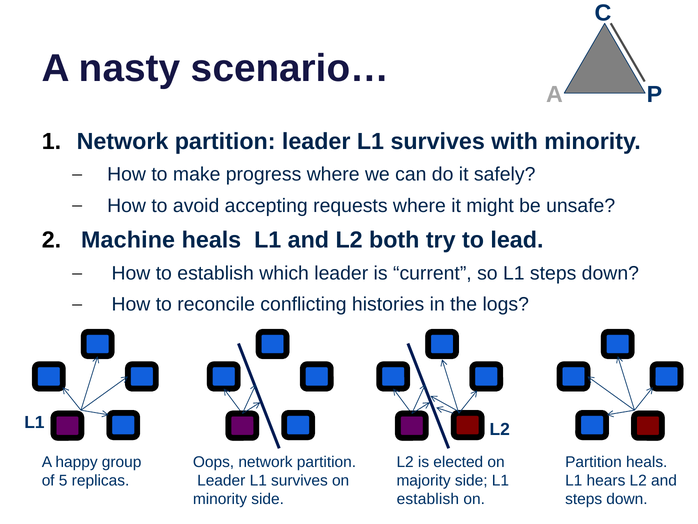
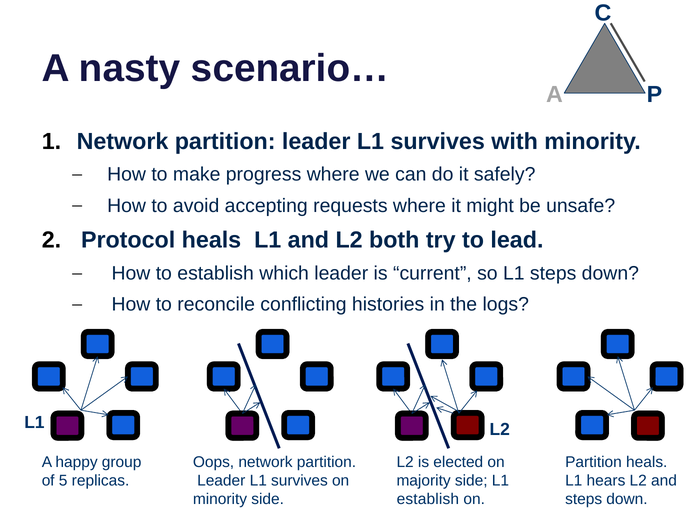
Machine: Machine -> Protocol (128, 240)
